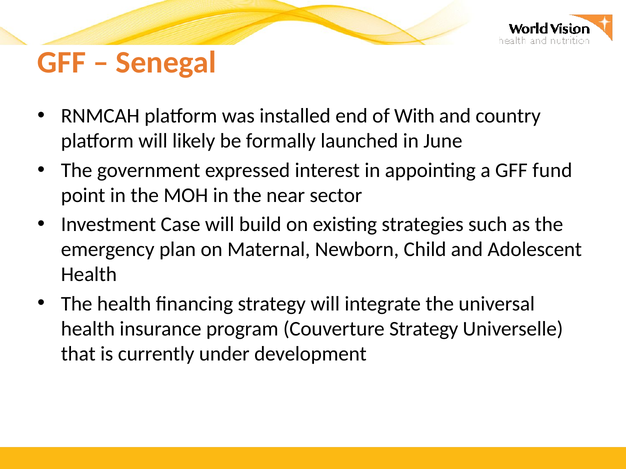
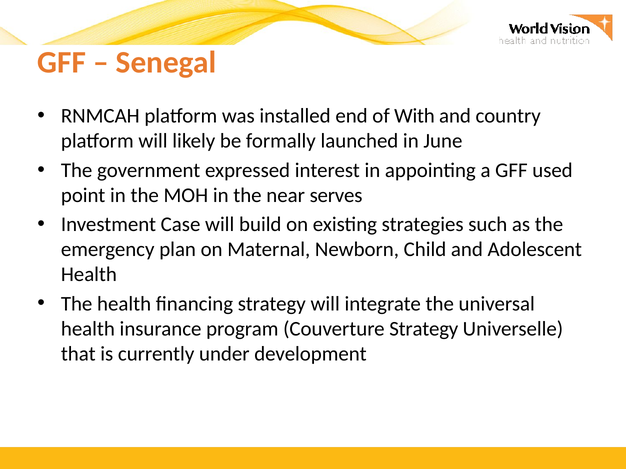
fund: fund -> used (553, 170)
sector: sector -> serves (336, 196)
